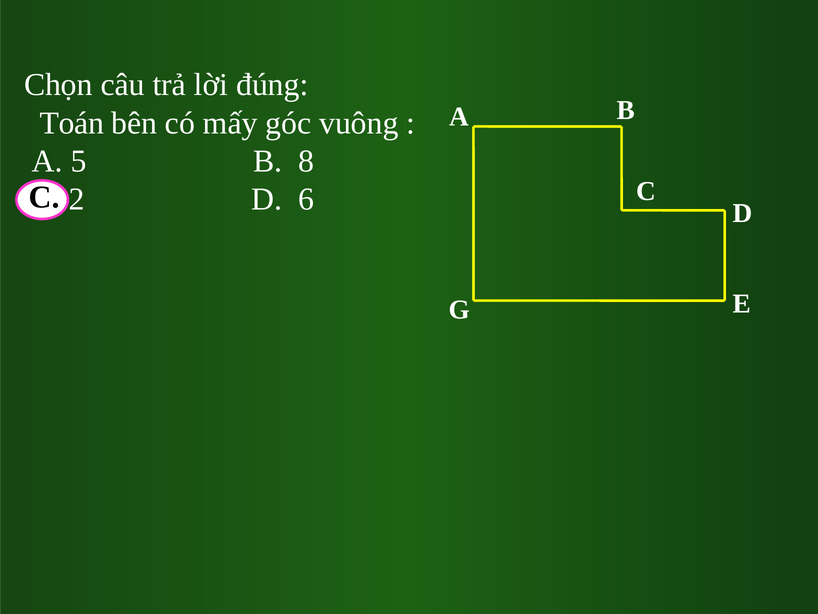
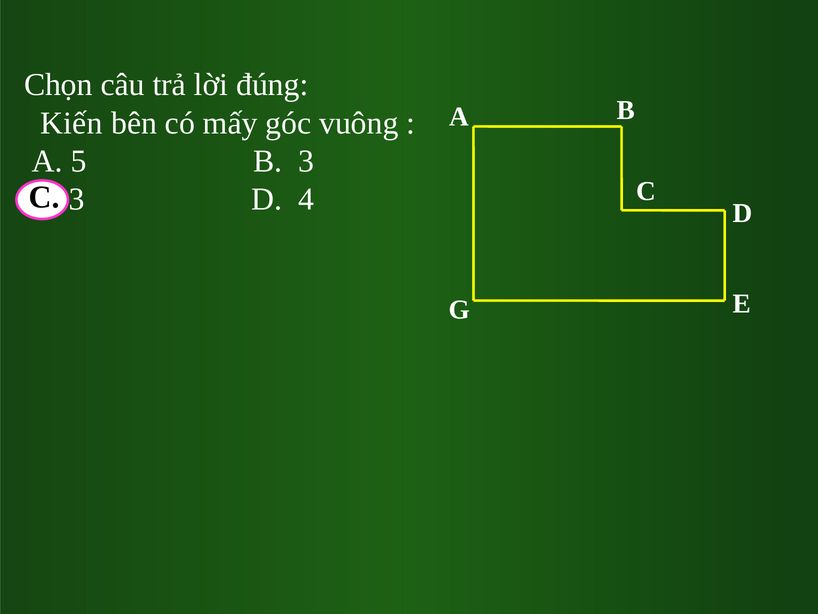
Toán: Toán -> Kiến (71, 123)
B 8: 8 -> 3 (306, 161)
2: 2 -> 3 (77, 199)
6: 6 -> 4 (306, 199)
